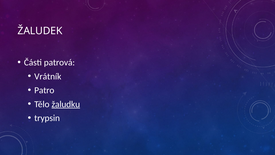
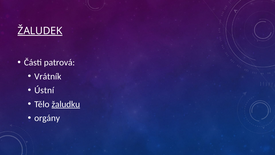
ŽALUDEK underline: none -> present (40, 31)
Patro: Patro -> Ústní (44, 90)
trypsin: trypsin -> orgány (47, 118)
